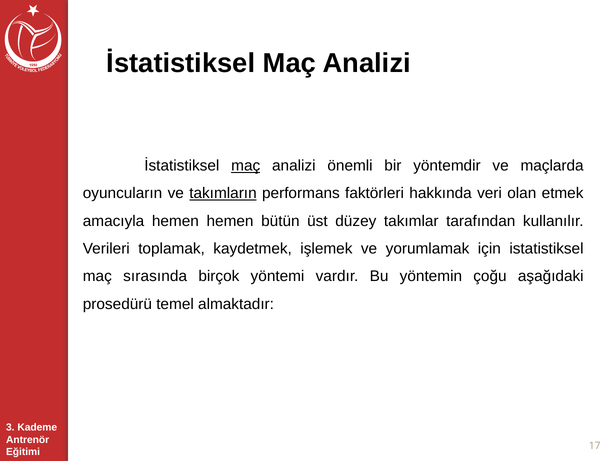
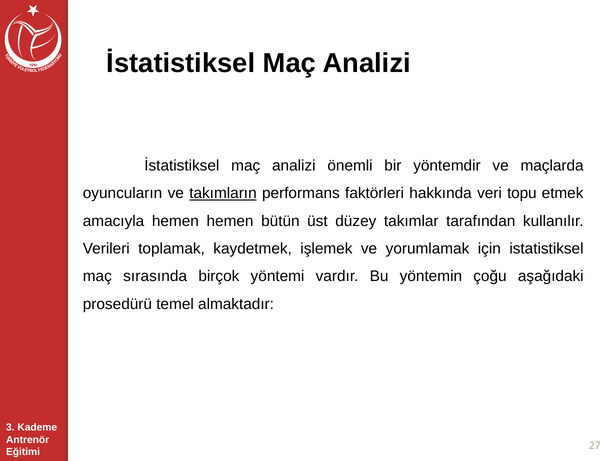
maç underline: present -> none (246, 166)
olan: olan -> topu (522, 194)
17: 17 -> 27 (595, 446)
